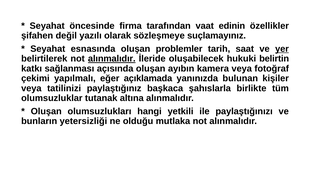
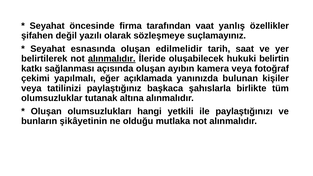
edinin: edinin -> yanlış (232, 26)
problemler: problemler -> edilmelidir (179, 49)
yer underline: present -> none (282, 49)
yetersizliği: yetersizliği -> şikâyetinin (83, 121)
